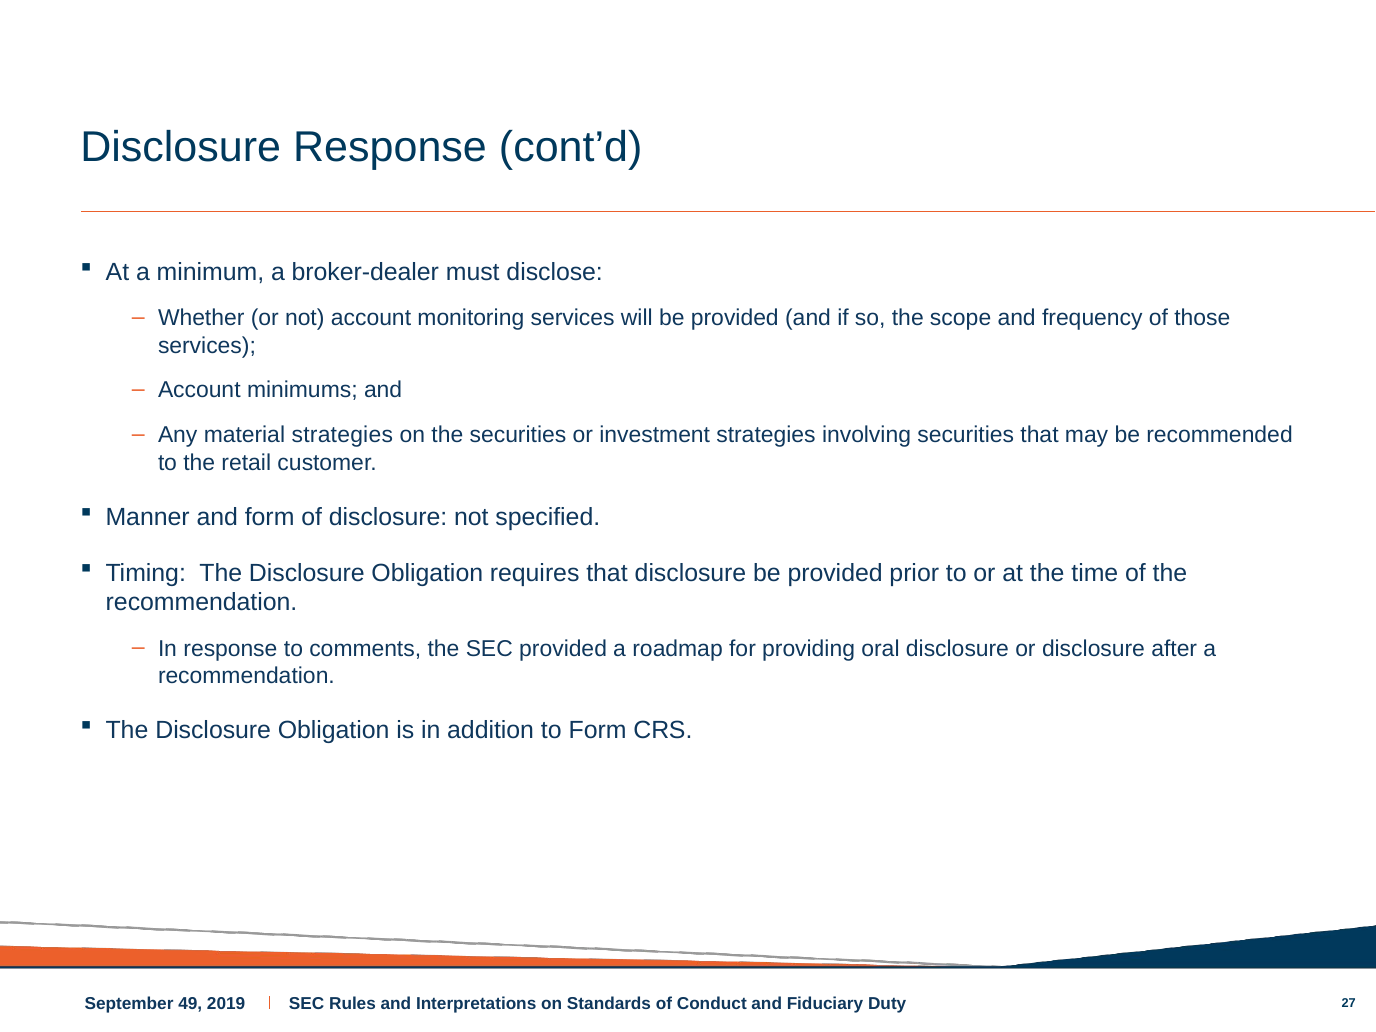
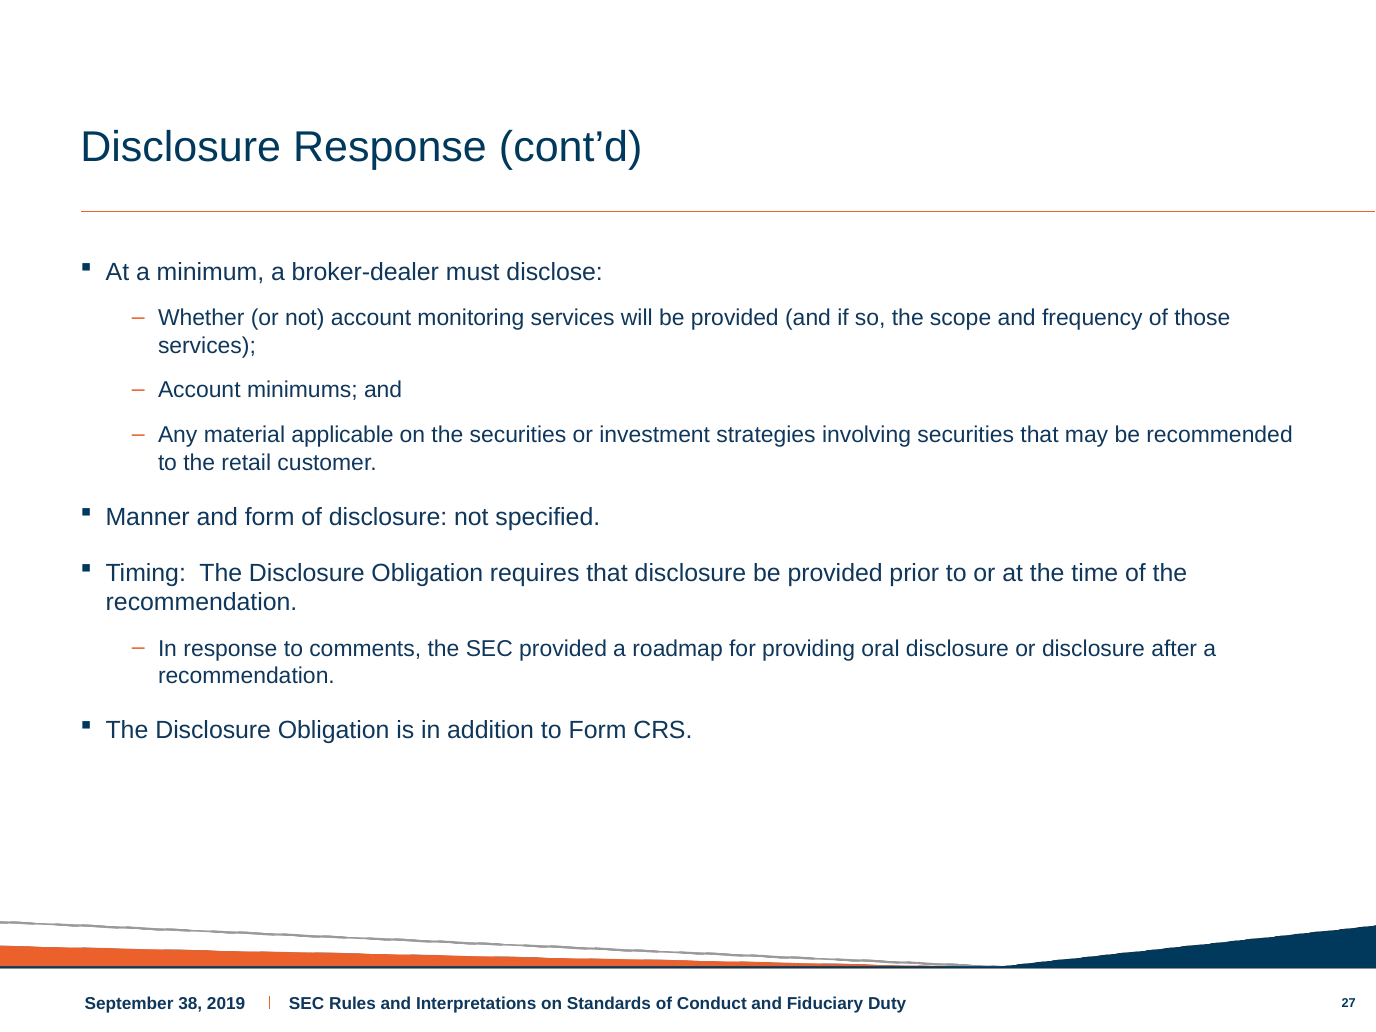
material strategies: strategies -> applicable (342, 435)
49: 49 -> 38 (190, 1004)
